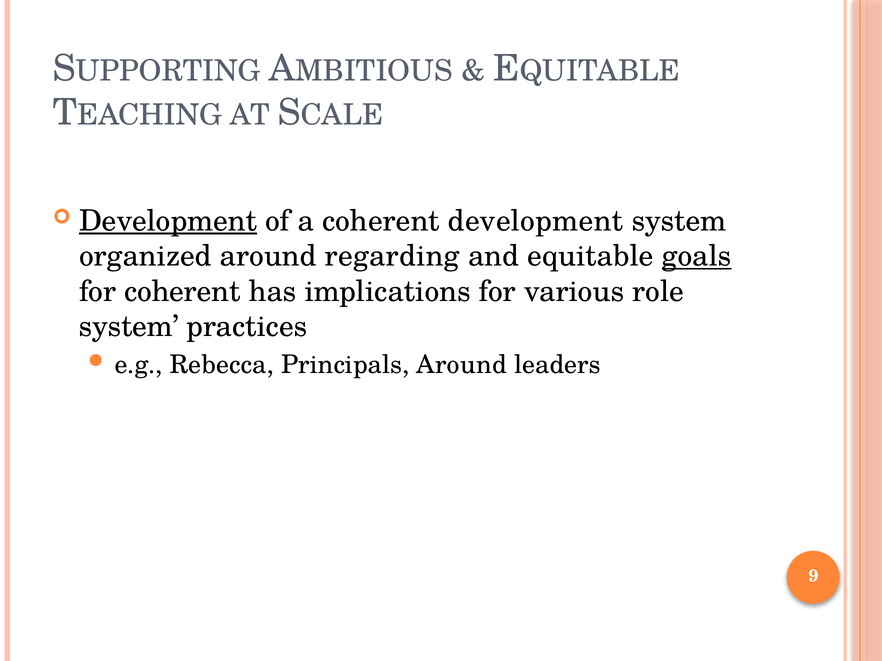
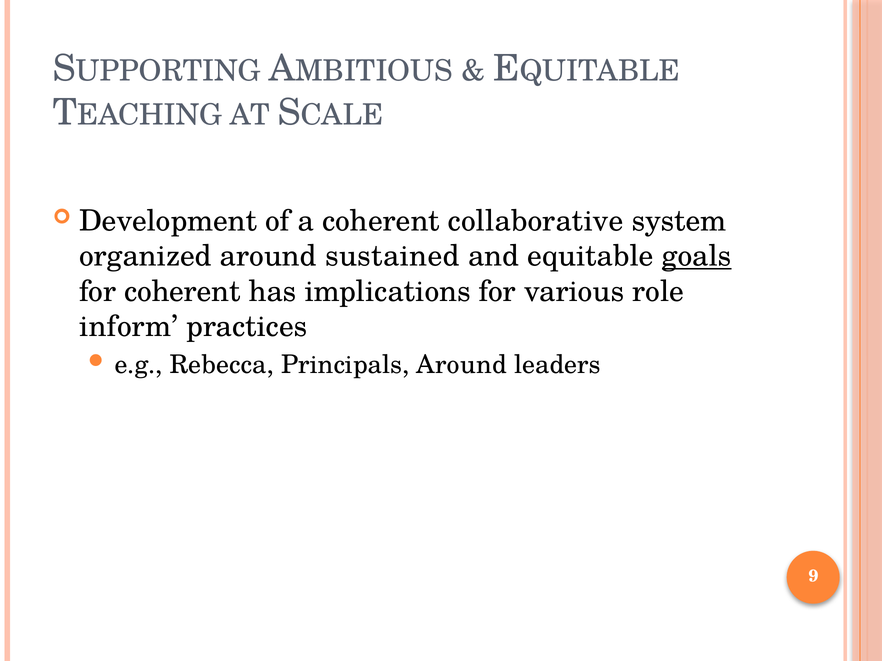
Development underline: present -> none (168, 221)
coherent development: development -> collaborative (536, 221)
regarding: regarding -> sustained (392, 256)
system: system -> inform (128, 327)
